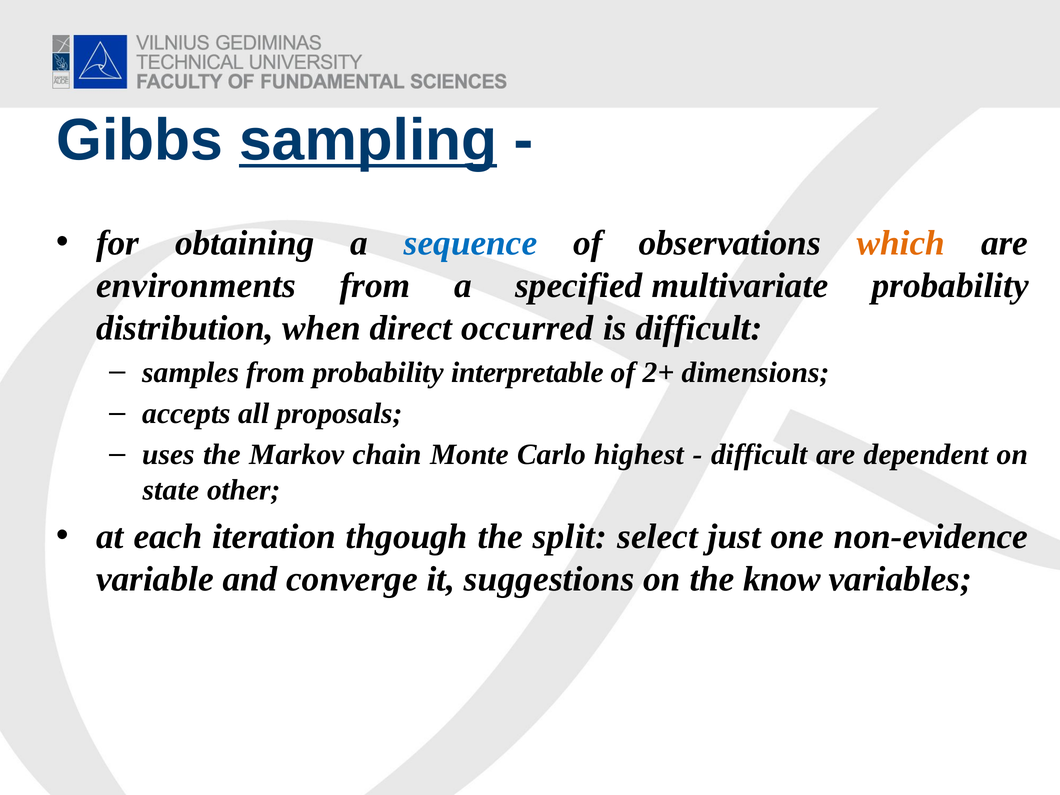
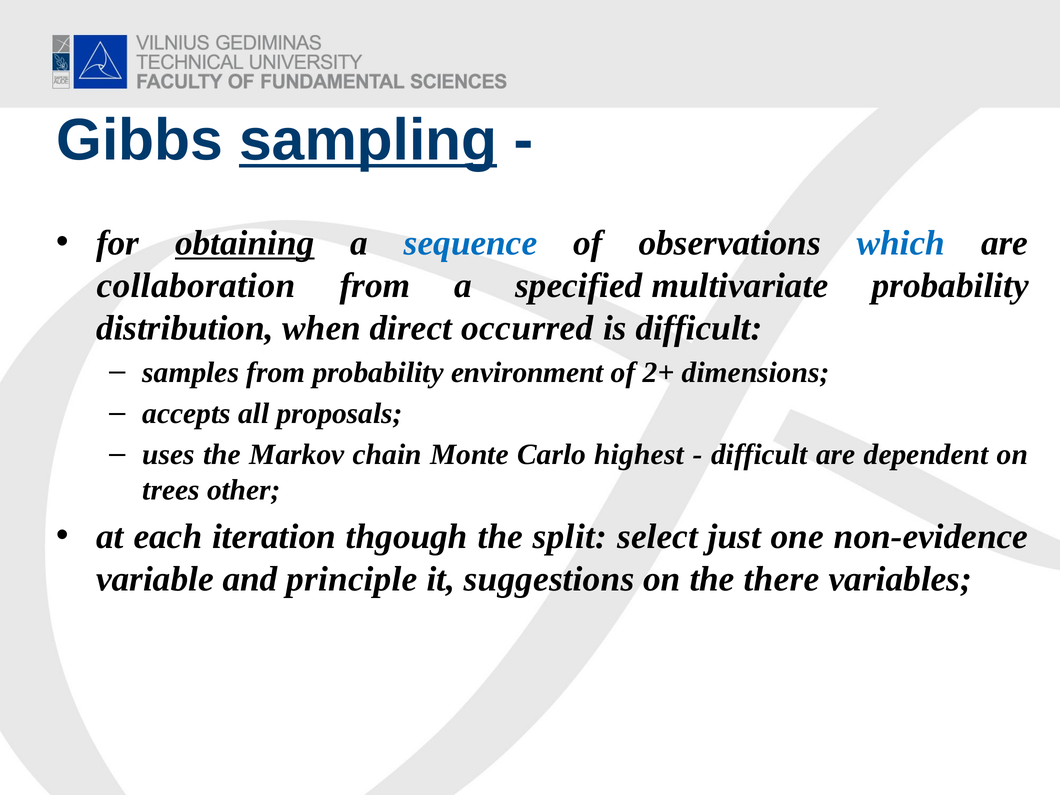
obtaining underline: none -> present (245, 243)
which colour: orange -> blue (901, 243)
environments: environments -> collaboration (196, 286)
interpretable: interpretable -> environment (527, 372)
state: state -> trees (171, 490)
converge: converge -> principle (352, 579)
know: know -> there (782, 579)
